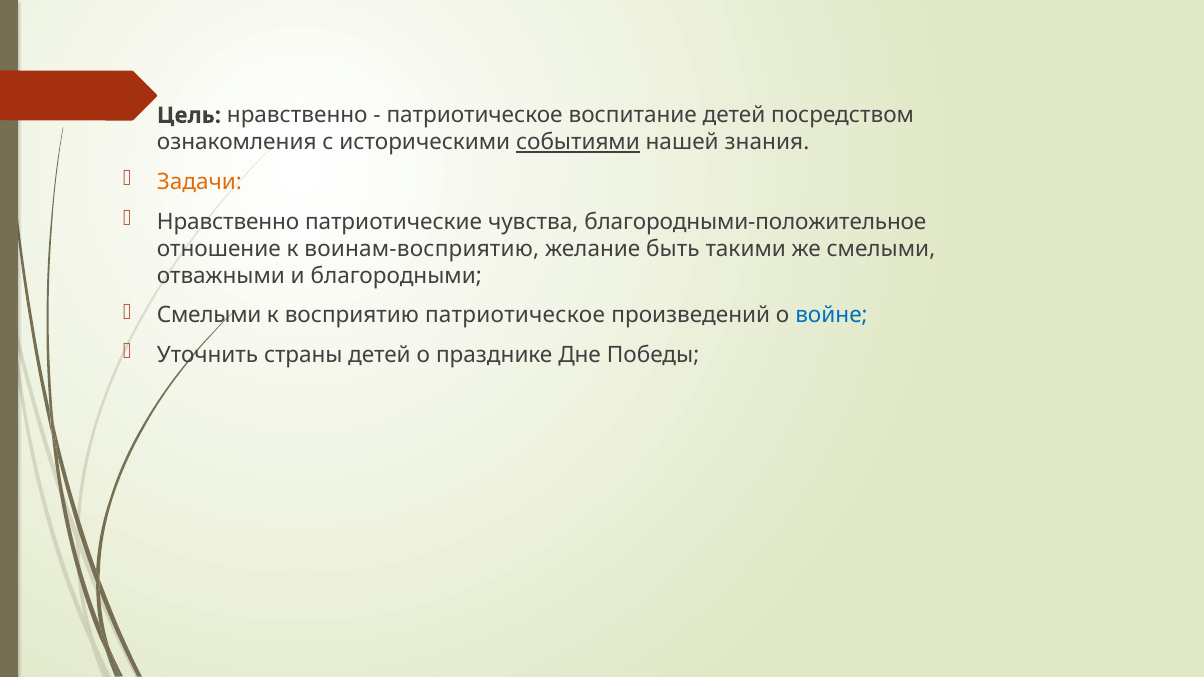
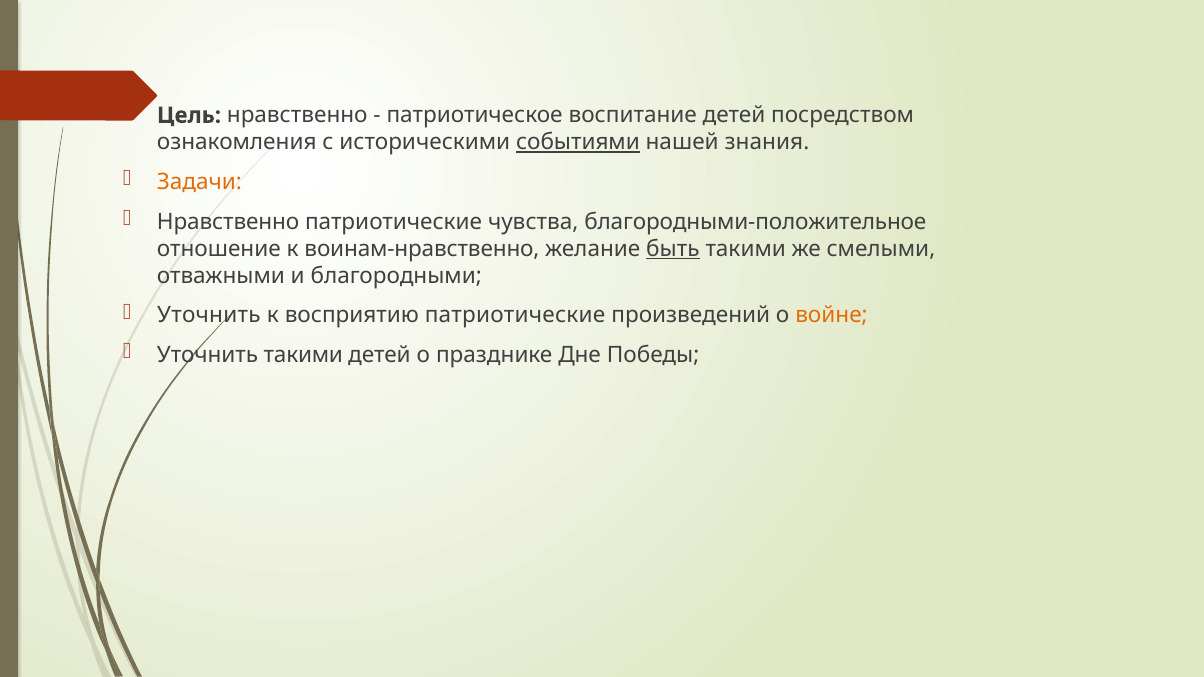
воинам-восприятию: воинам-восприятию -> воинам-нравственно (422, 249)
быть underline: none -> present (673, 249)
Смелыми: Смелыми -> Уточнить (209, 316)
восприятию патриотическое: патриотическое -> патриотические (515, 316)
войне colour: blue -> orange (832, 316)
Уточнить страны: страны -> такими (303, 355)
